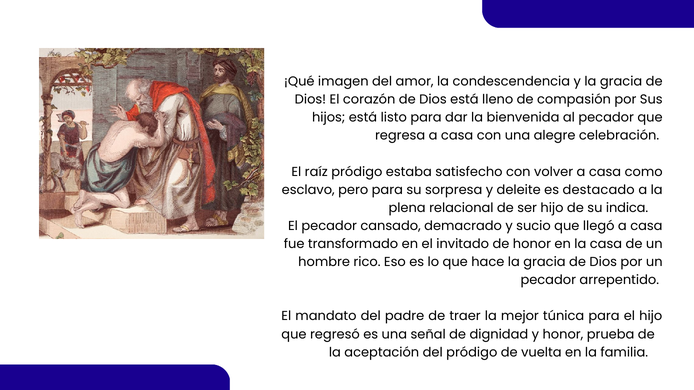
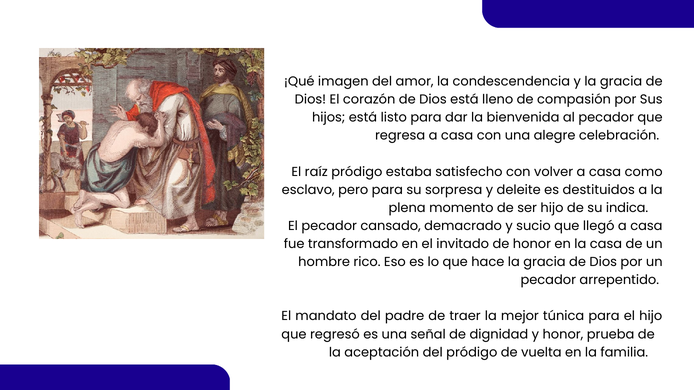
destacado: destacado -> destituidos (599, 190)
relacional: relacional -> momento (461, 208)
